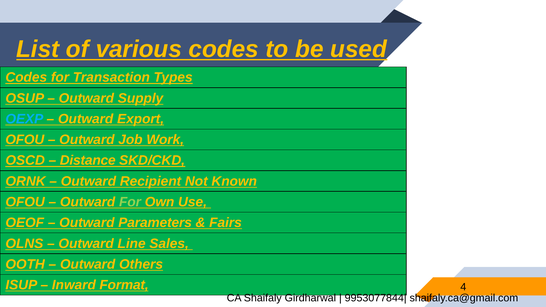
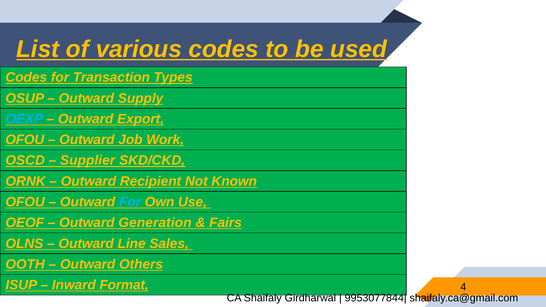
Distance: Distance -> Supplier (88, 161)
For colour: light green -> light blue (130, 202)
Parameters: Parameters -> Generation (155, 223)
